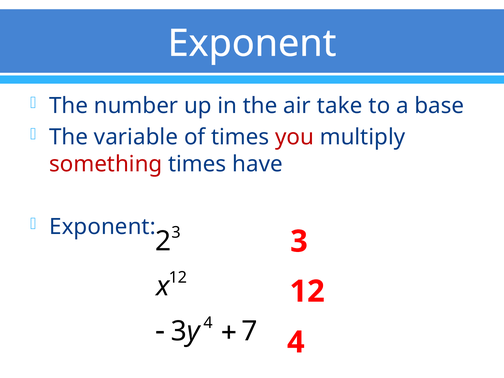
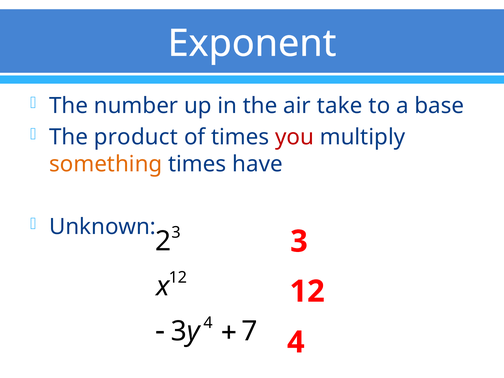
variable: variable -> product (136, 137)
something colour: red -> orange (106, 164)
Exponent: Exponent -> Unknown (103, 227)
